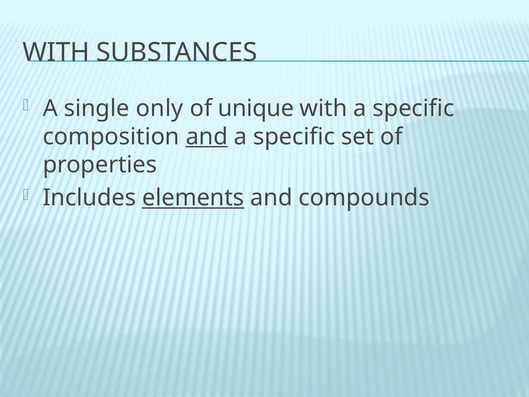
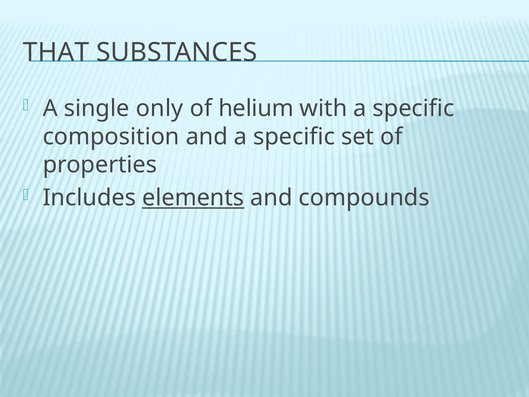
WITH: WITH -> THAT (56, 53)
unique: unique -> helium (256, 108)
and underline: present -> none (207, 136)
